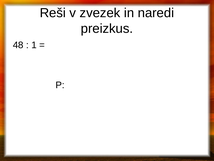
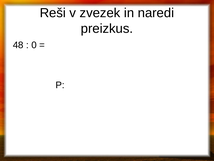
1: 1 -> 0 (34, 45)
